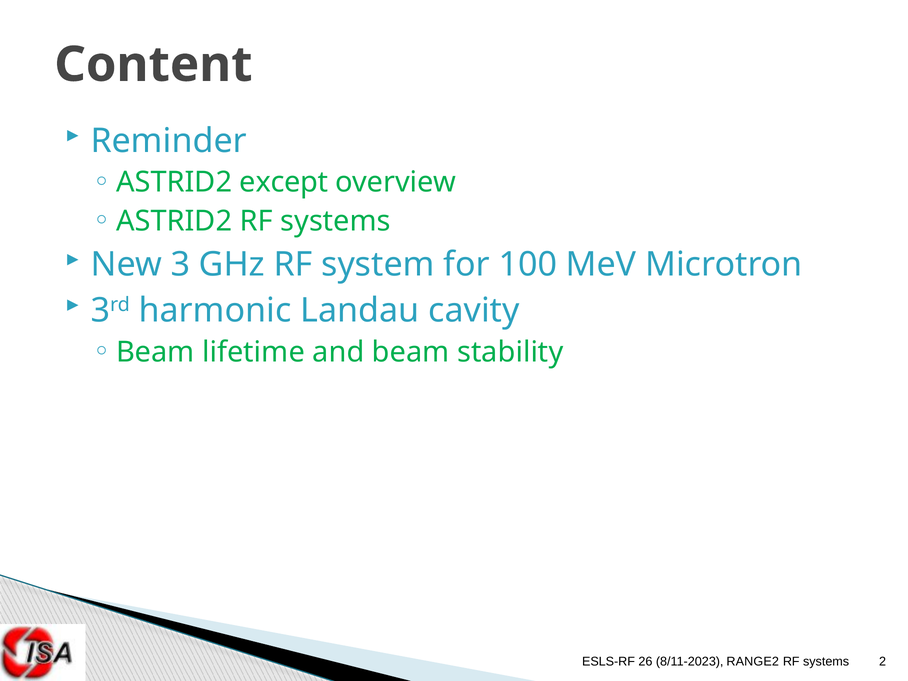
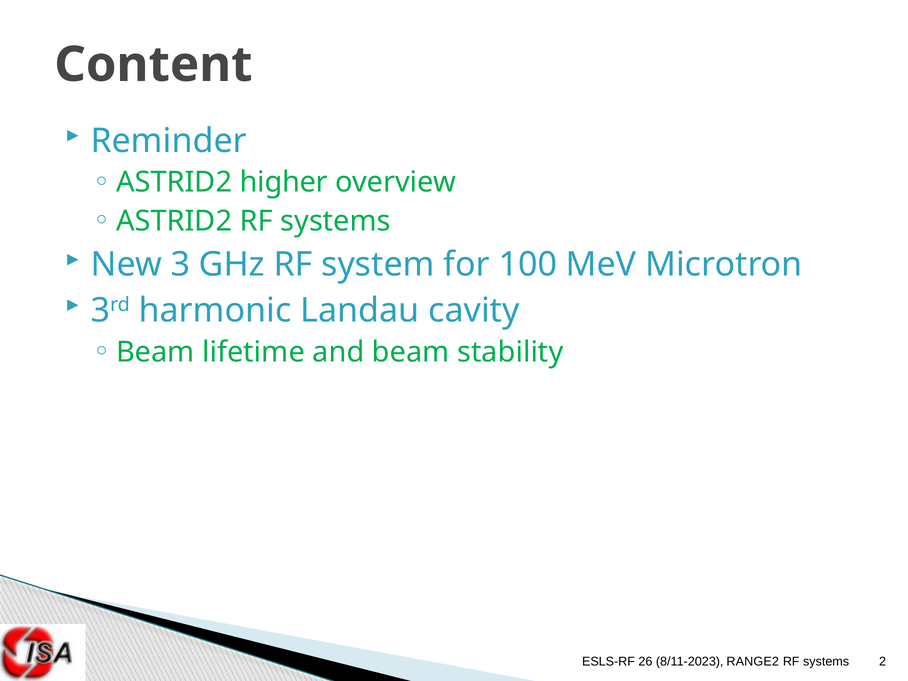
except: except -> higher (284, 182)
